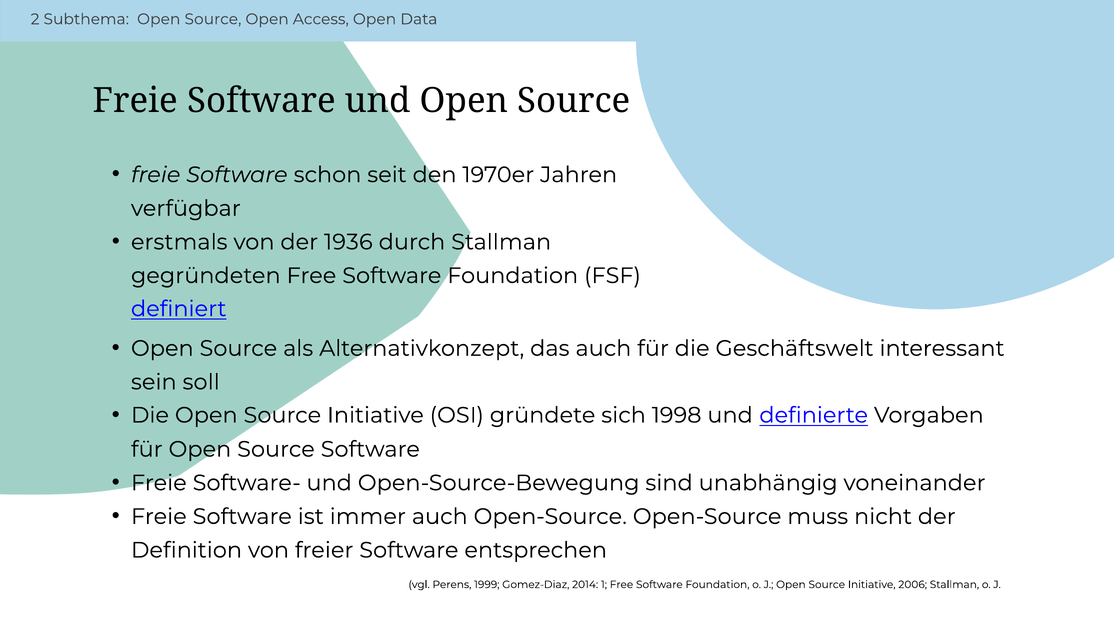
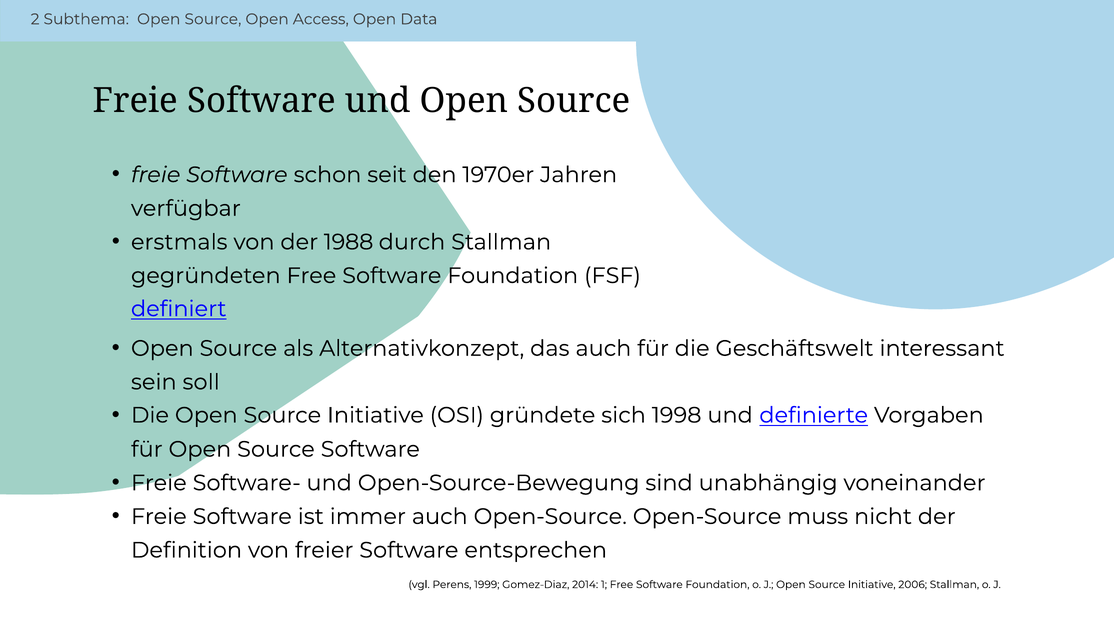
1936: 1936 -> 1988 (349, 242)
